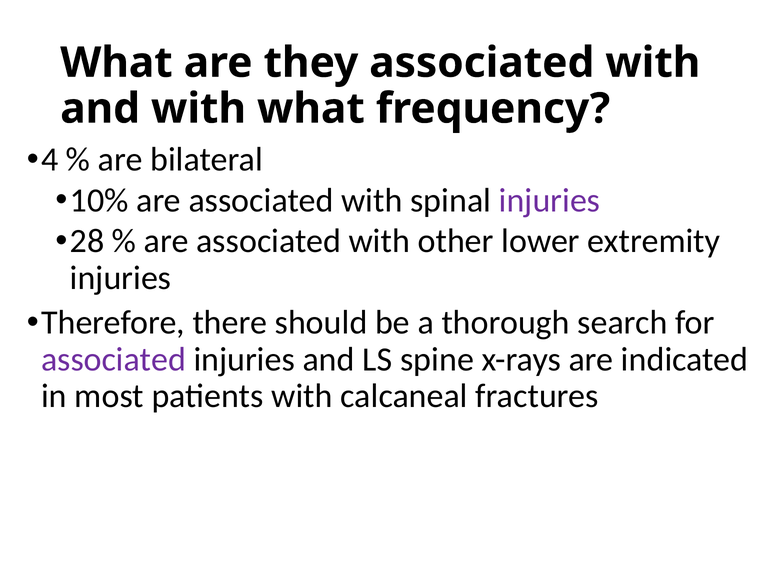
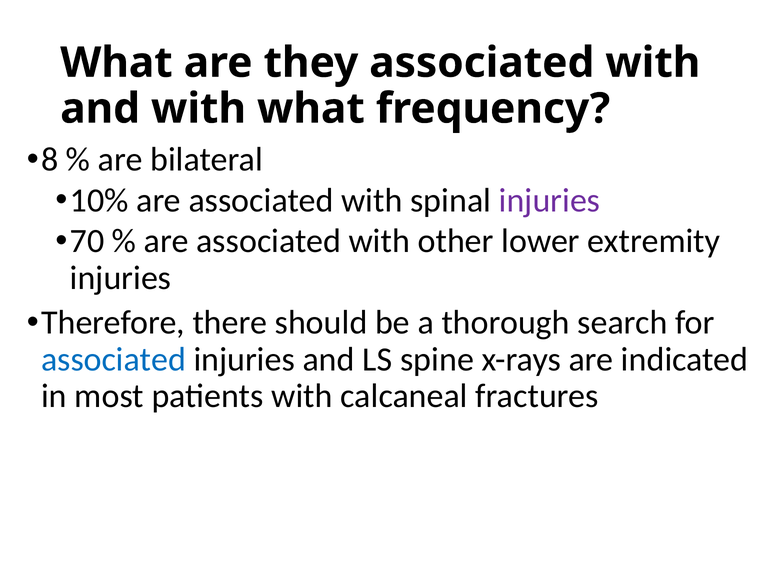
4: 4 -> 8 (50, 160)
28: 28 -> 70 (87, 241)
associated colour: purple -> blue (114, 359)
